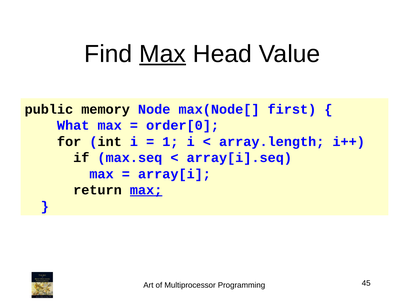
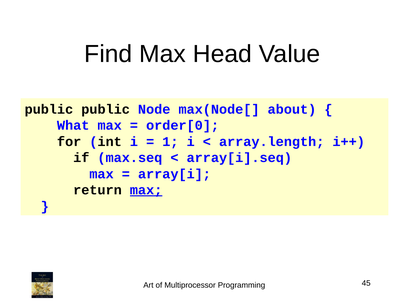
Max underline: present -> none (163, 54)
public memory: memory -> public (106, 110)
first: first -> about (292, 110)
